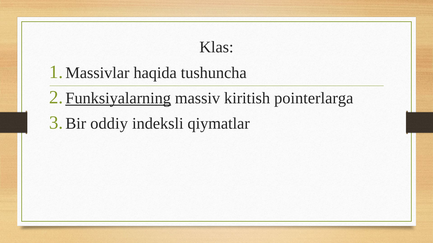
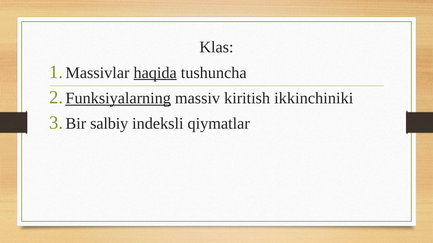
haqida underline: none -> present (155, 73)
pointerlarga: pointerlarga -> ikkinchiniki (314, 98)
oddiy: oddiy -> salbiy (109, 124)
